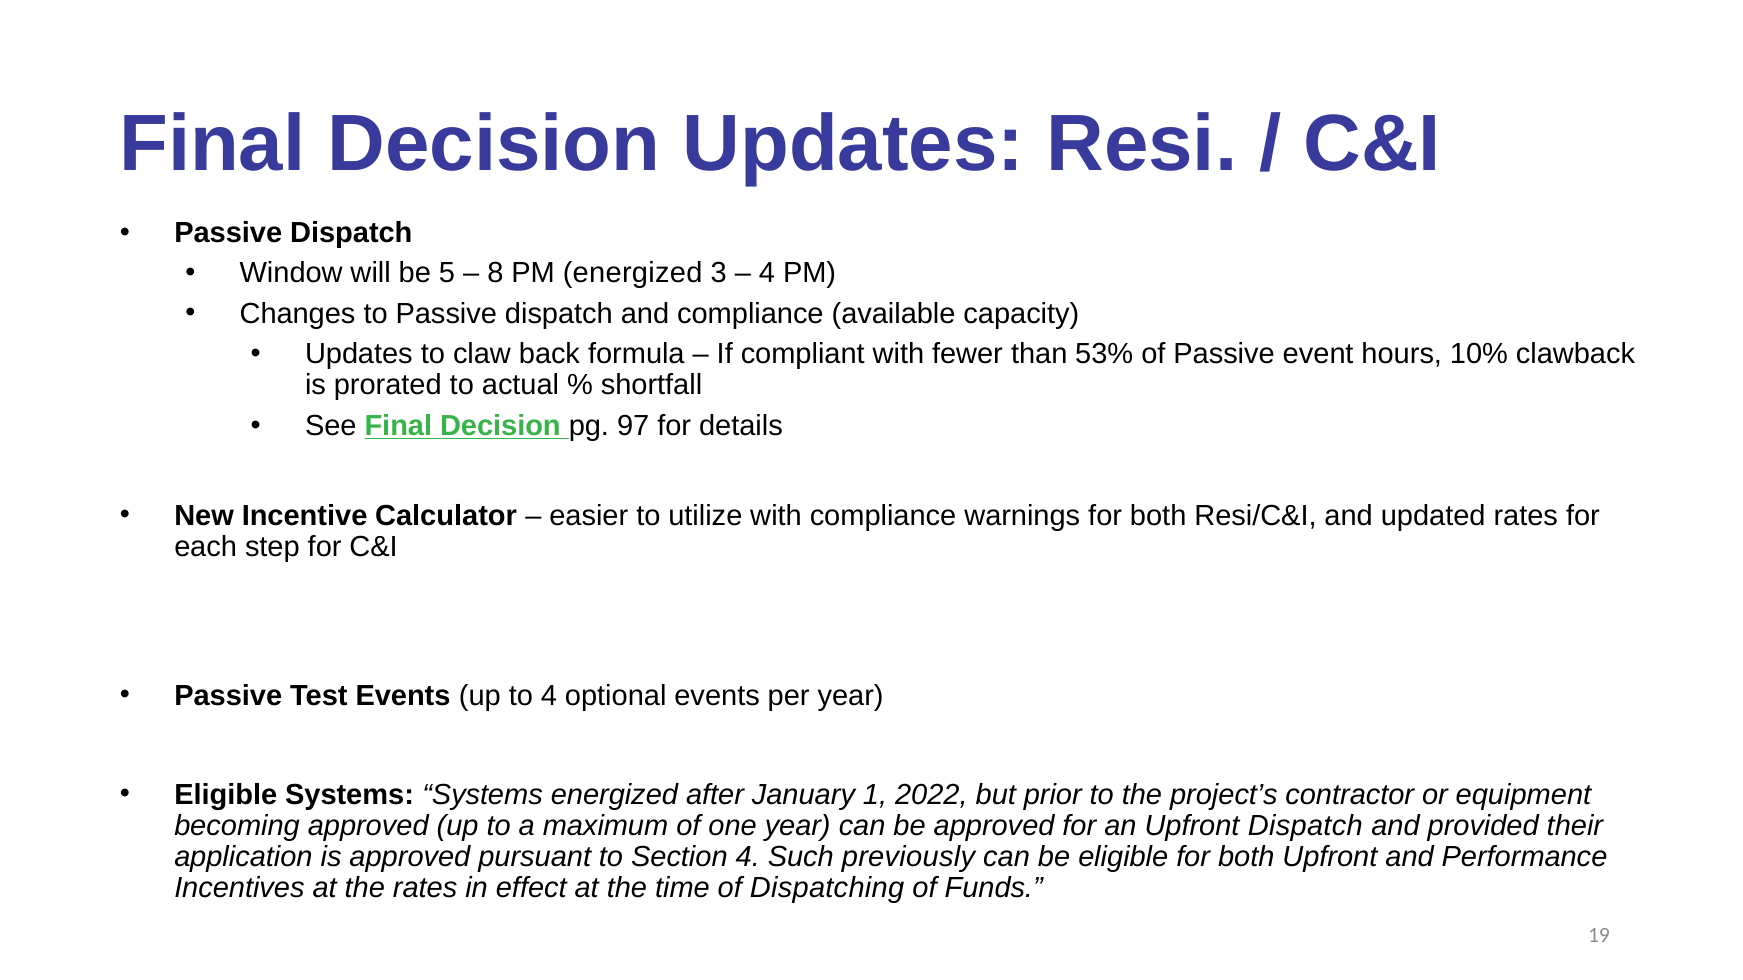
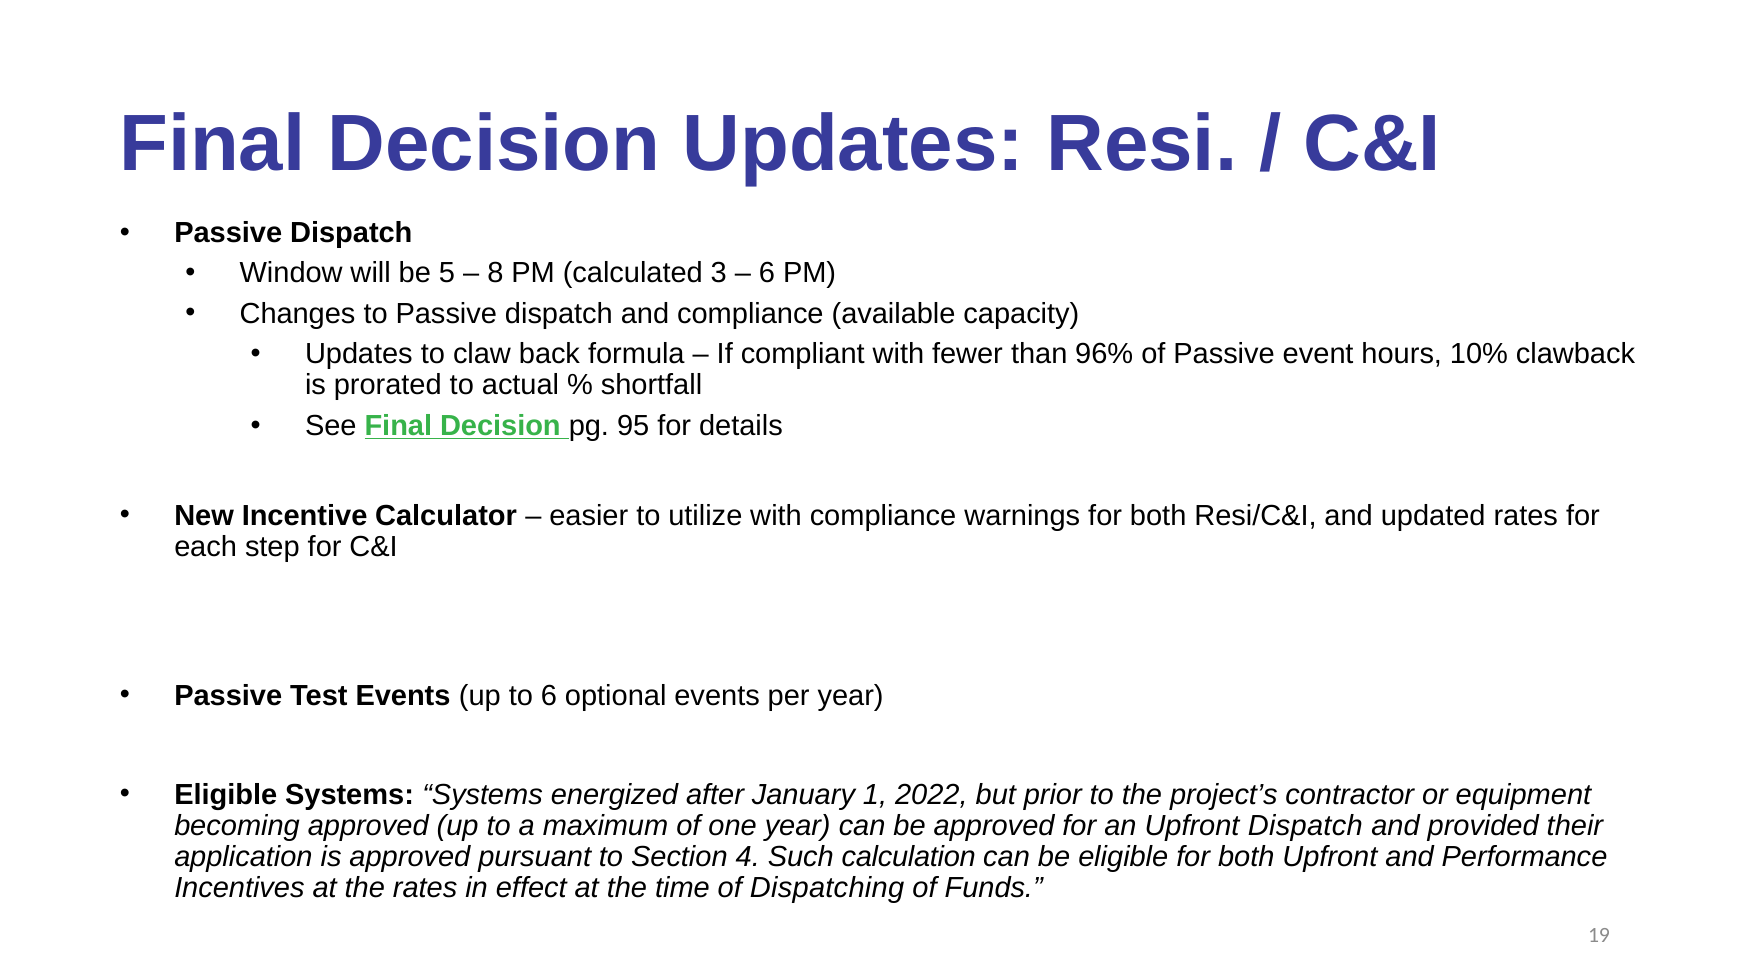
PM energized: energized -> calculated (633, 273)
4: 4 -> 6 (767, 273)
53%: 53% -> 96% (1104, 354)
97: 97 -> 95 (633, 426)
to 4: 4 -> 6 (549, 696)
previously: previously -> calculation (909, 857)
